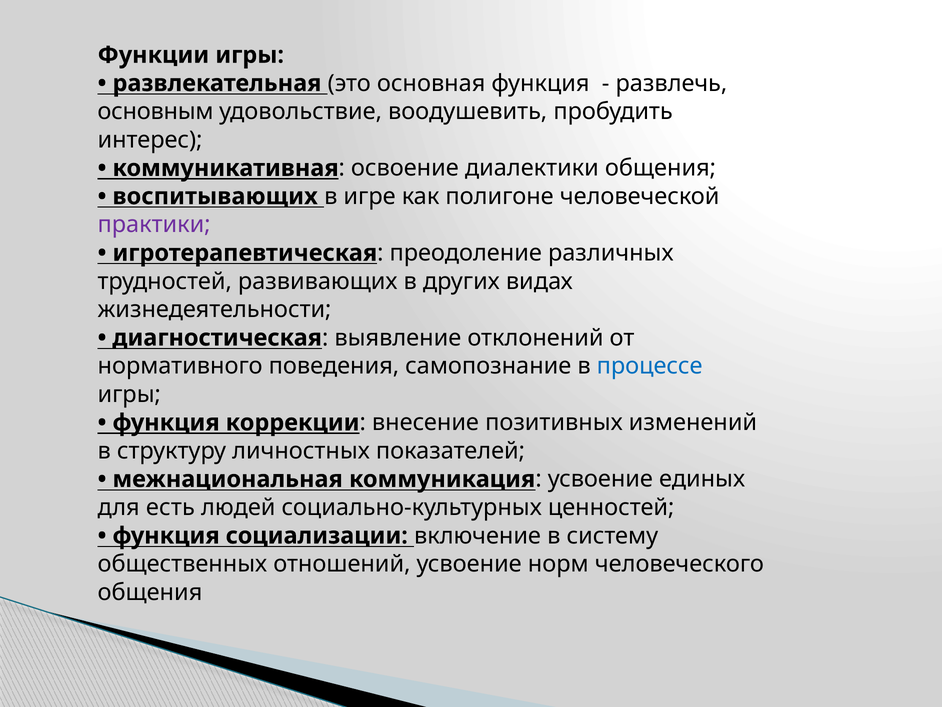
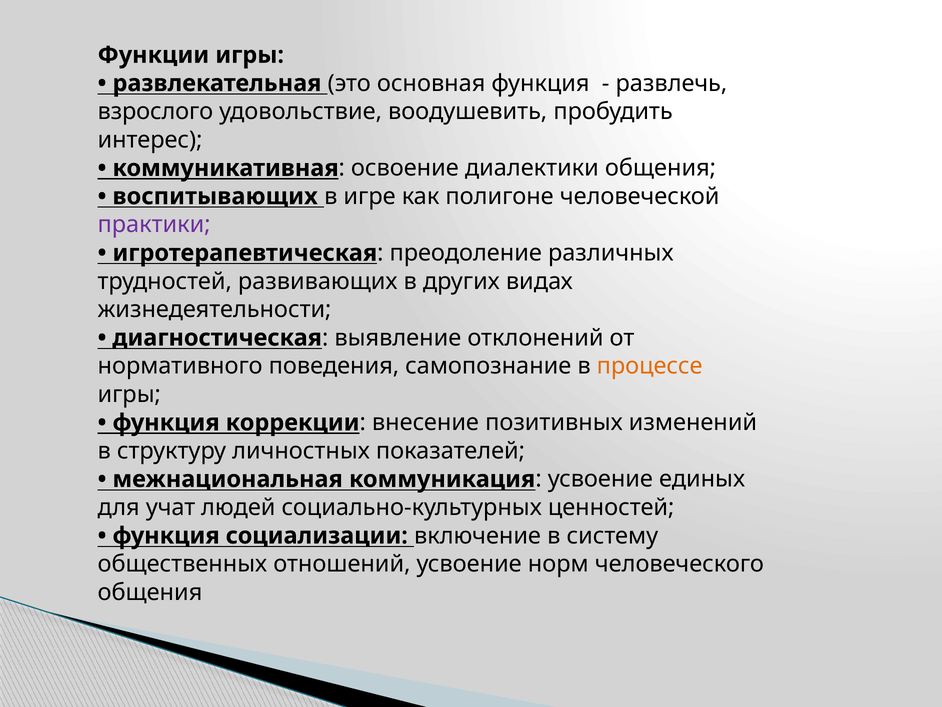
основным: основным -> взрослого (155, 111)
процессе colour: blue -> orange (650, 366)
есть: есть -> учат (171, 507)
